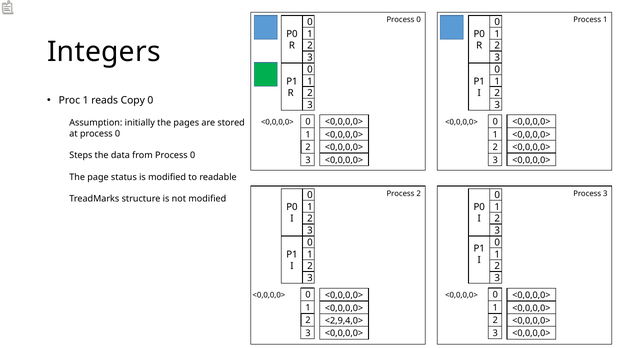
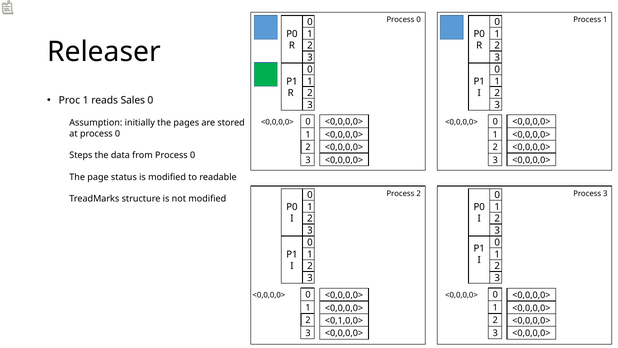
Integers: Integers -> Releaser (104, 52)
Copy: Copy -> Sales (133, 100)
<2,9,4,0>: <2,9,4,0> -> <0,1,0,0> (344, 320)
